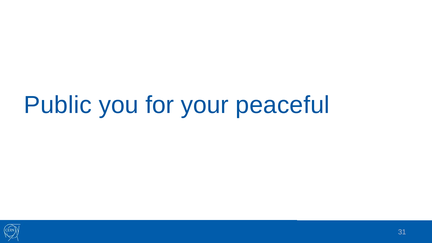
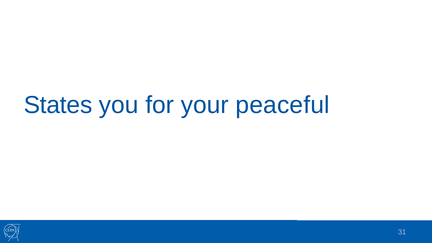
Public: Public -> States (58, 105)
